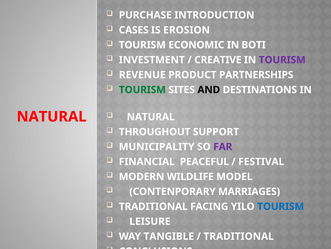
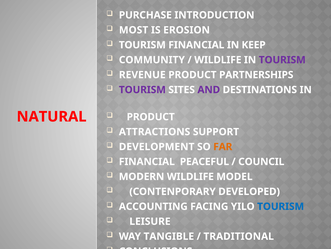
CASES: CASES -> MOST (134, 30)
TOURISM ECONOMIC: ECONOMIC -> FINANCIAL (196, 45)
BOTI: BOTI -> KEEP (254, 45)
INVESTMENT: INVESTMENT -> COMMUNITY (152, 60)
CREATIVE: CREATIVE -> WILDLIFE (218, 60)
TOURISM colour: green -> purple (142, 90)
AND colour: black -> purple (209, 90)
NATURAL: NATURAL -> PRODUCT (151, 117)
THROUGHOUT: THROUGHOUT -> ATTRACTIONS (155, 131)
MUNICIPALITY: MUNICIPALITY -> DEVELOPMENT (157, 146)
FAR colour: purple -> orange (223, 146)
FESTIVAL: FESTIVAL -> COUNCIL (261, 161)
MARRIAGES: MARRIAGES -> DEVELOPED (249, 191)
TRADITIONAL: TRADITIONAL -> ACCOUNTING (153, 206)
